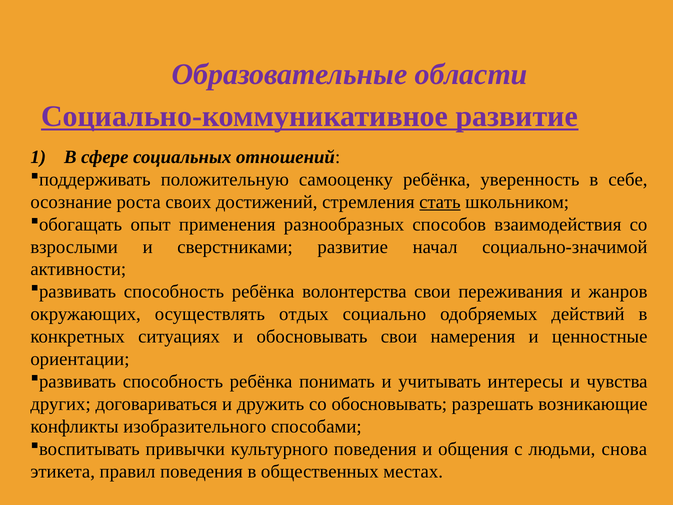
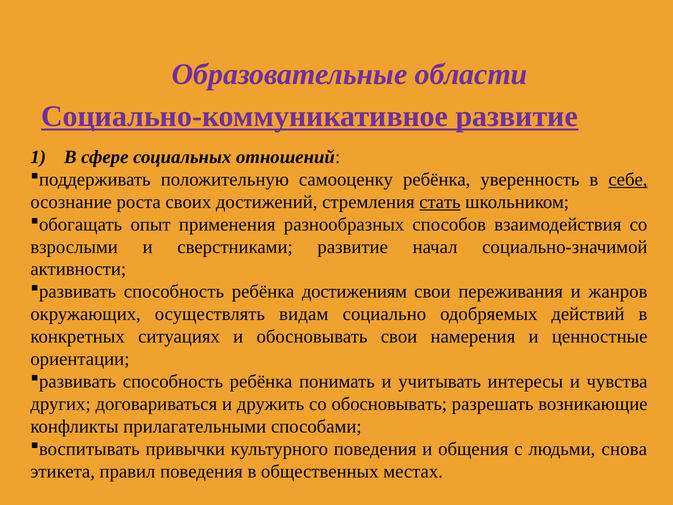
себе underline: none -> present (628, 179)
волонтерства: волонтерства -> достижениям (354, 292)
отдых: отдых -> видам (304, 314)
изобразительного: изобразительного -> прилагательными (195, 426)
